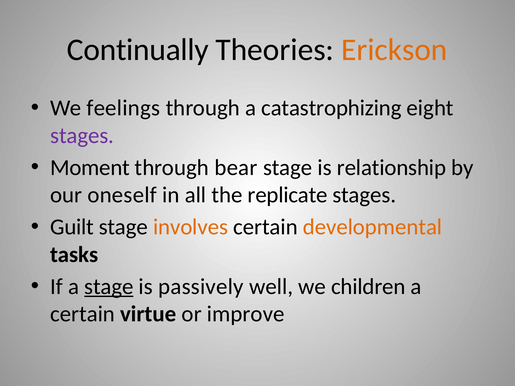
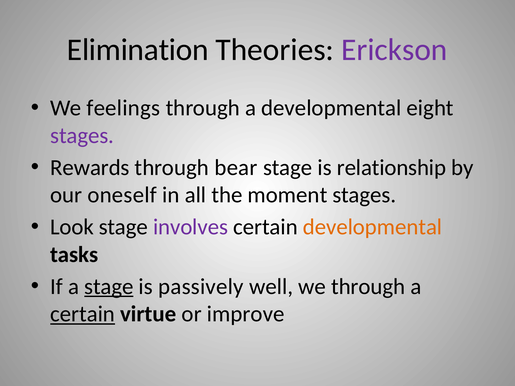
Continually: Continually -> Elimination (138, 50)
Erickson colour: orange -> purple (394, 50)
a catastrophizing: catastrophizing -> developmental (331, 108)
Moment: Moment -> Rewards (90, 168)
replicate: replicate -> moment (287, 195)
Guilt: Guilt -> Look (72, 227)
involves colour: orange -> purple (190, 227)
we children: children -> through (368, 287)
certain underline: none -> present (83, 314)
